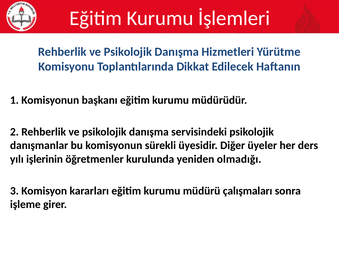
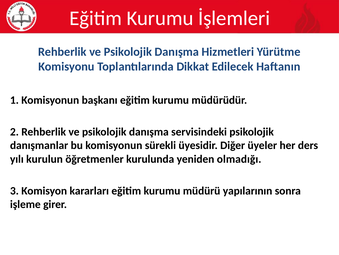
işlerinin: işlerinin -> kurulun (45, 159)
çalışmaları: çalışmaları -> yapılarının (248, 190)
